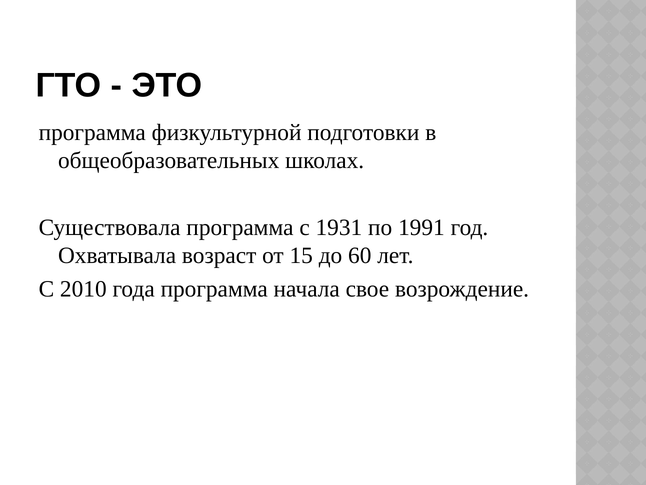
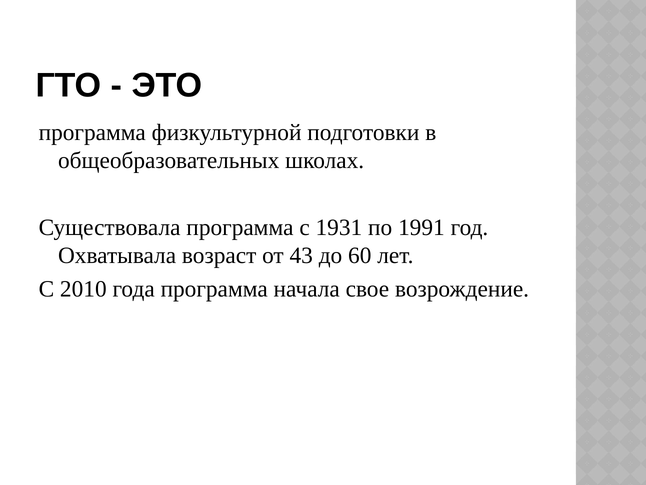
15: 15 -> 43 (301, 255)
